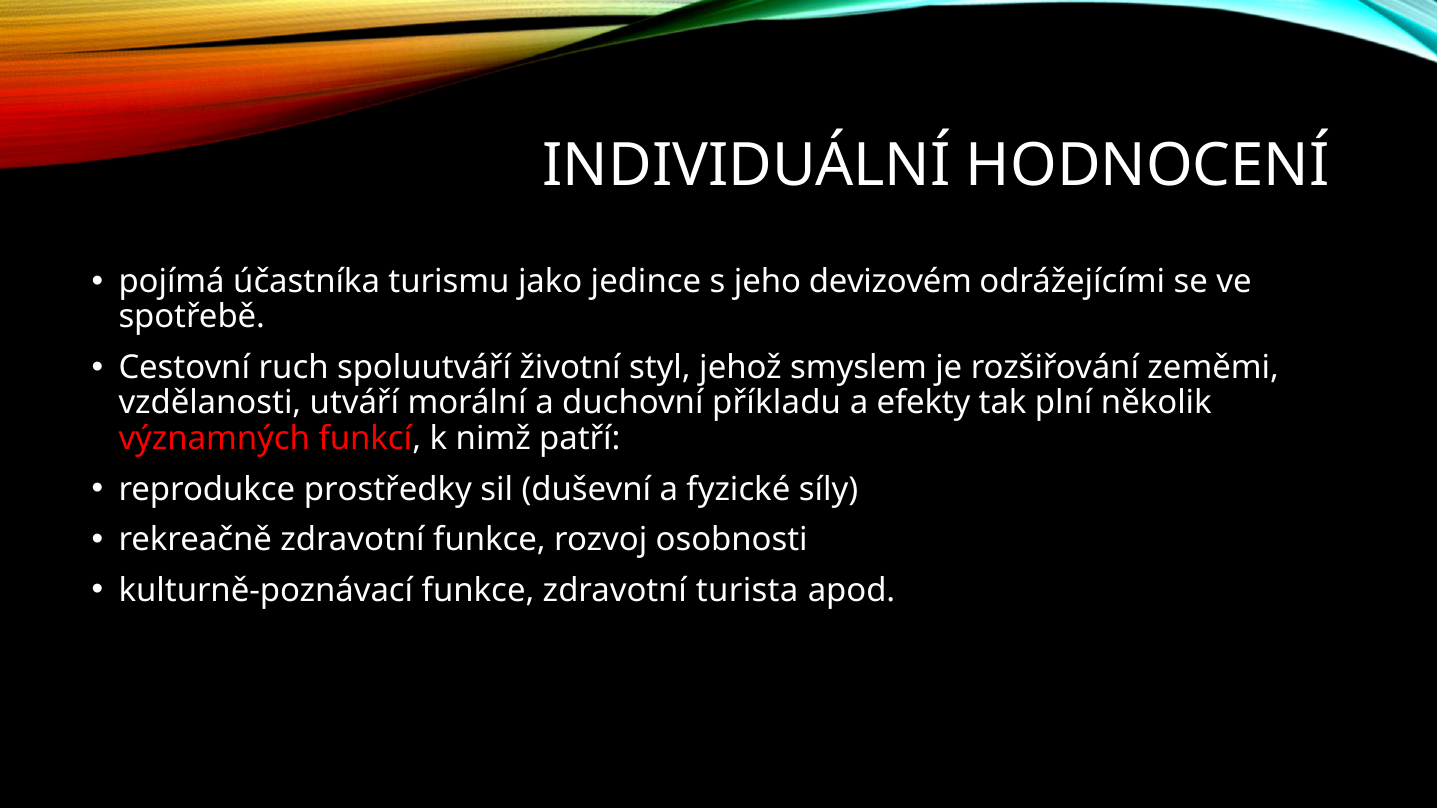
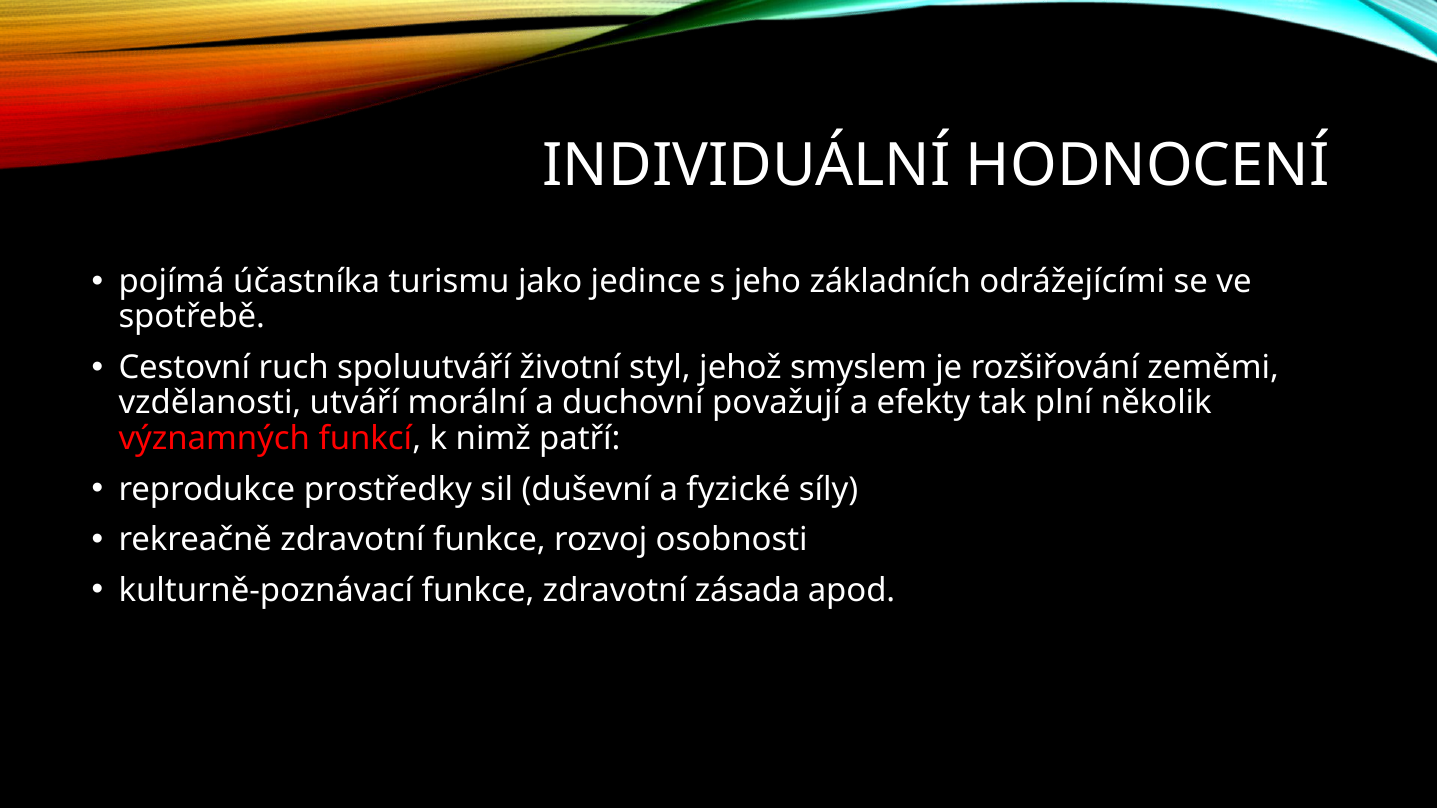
devizovém: devizovém -> základních (890, 282)
příkladu: příkladu -> považují (777, 403)
turista: turista -> zásada (748, 590)
